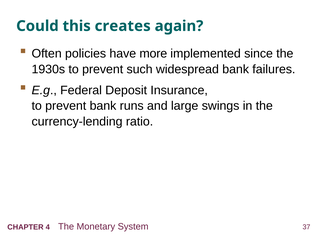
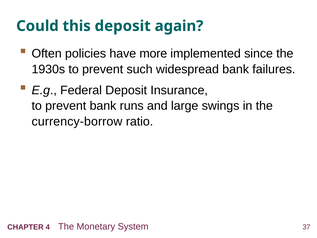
this creates: creates -> deposit (123, 26)
currency-lending: currency-lending -> currency-borrow (77, 121)
